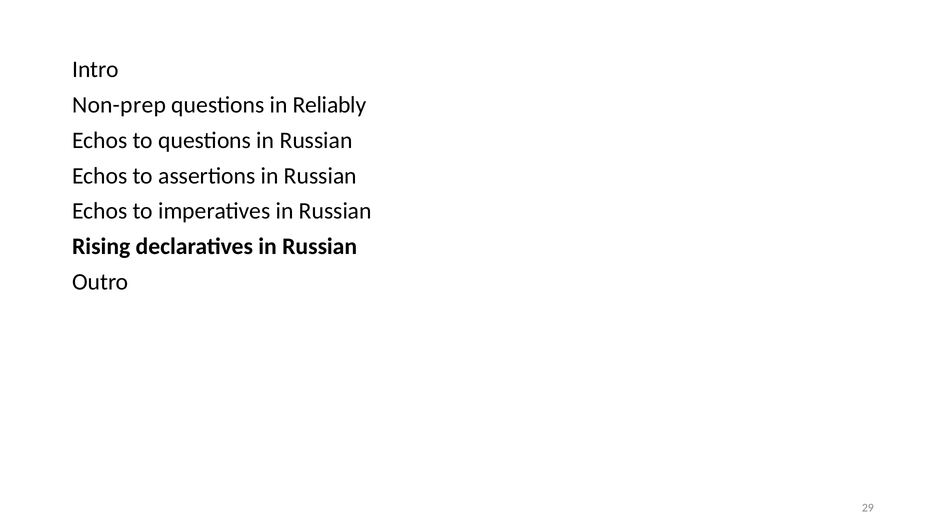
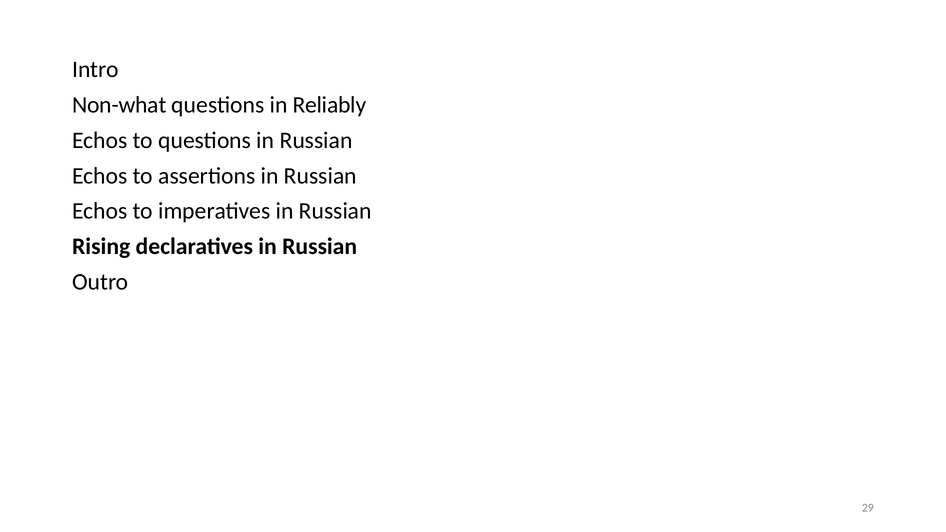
Non-prep: Non-prep -> Non-what (119, 105)
